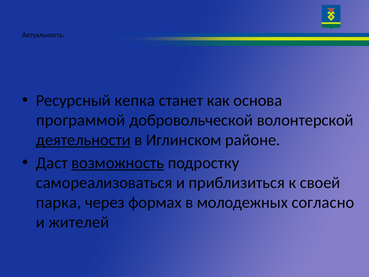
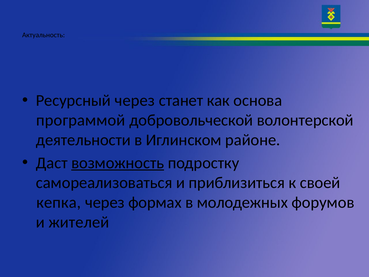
Ресурсный кепка: кепка -> через (135, 100)
деятельности underline: present -> none (83, 140)
парка: парка -> кепка (59, 202)
согласно: согласно -> форумов (323, 202)
